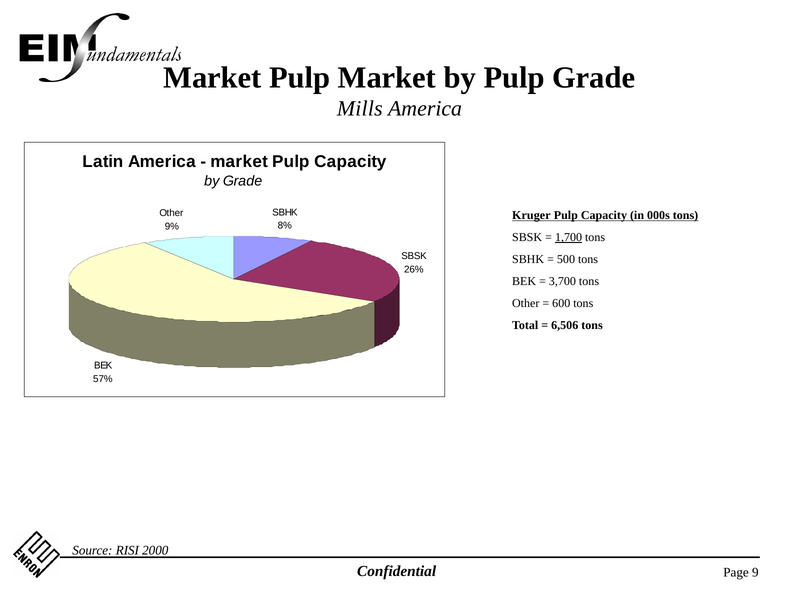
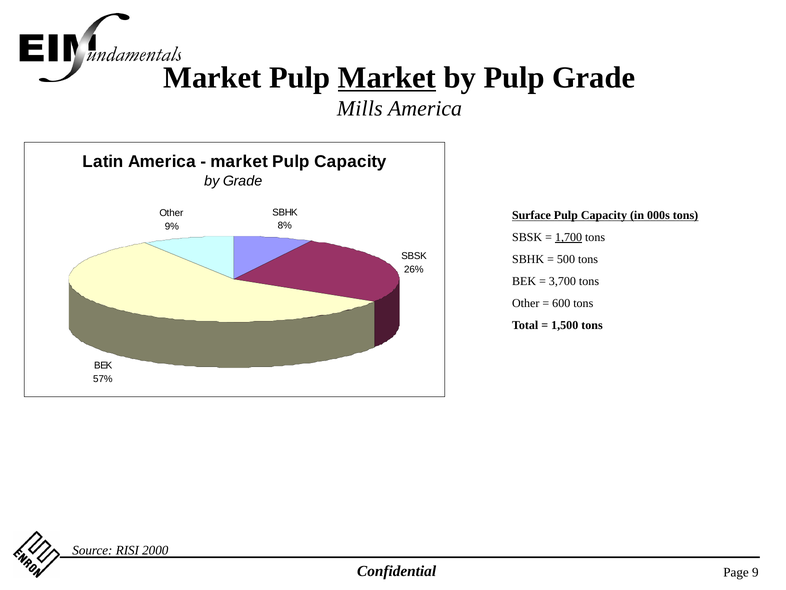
Market underline: none -> present (387, 77)
Kruger: Kruger -> Surface (531, 215)
6,506: 6,506 -> 1,500 (565, 325)
